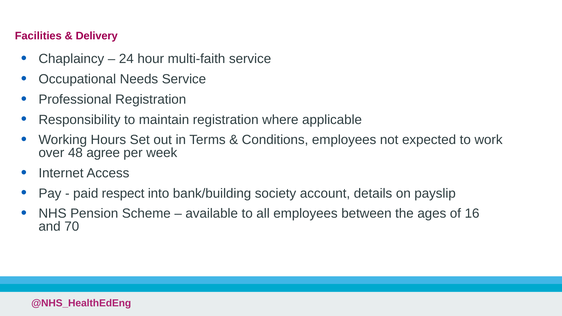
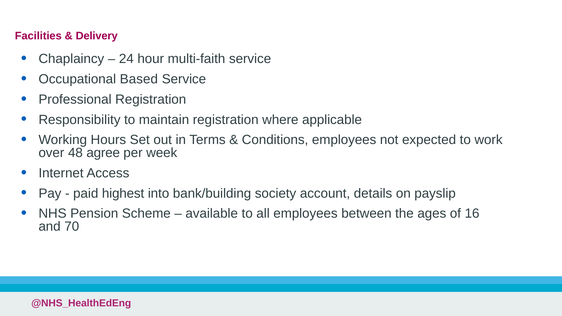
Needs: Needs -> Based (139, 79)
respect: respect -> highest (123, 193)
